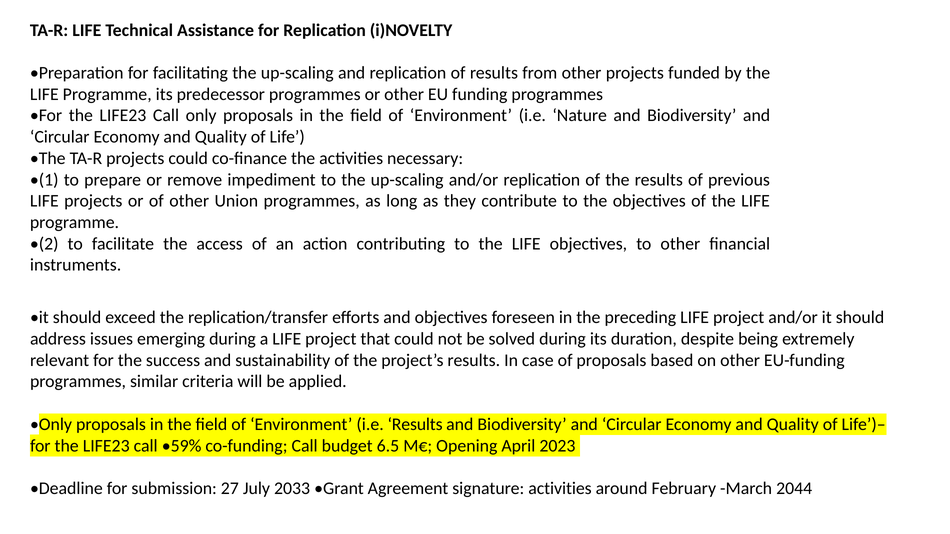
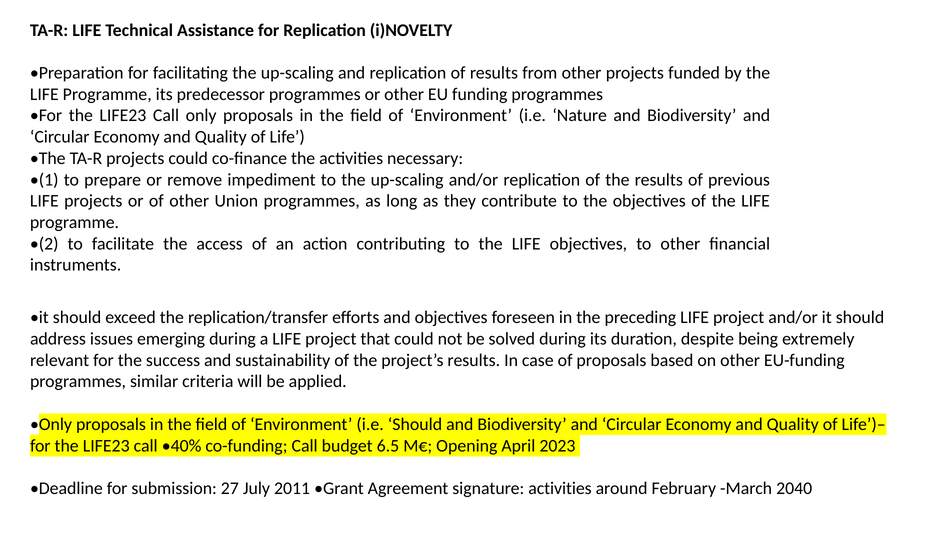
i.e Results: Results -> Should (415, 425)
•59%: •59% -> •40% (182, 446)
2033: 2033 -> 2011 (292, 489)
2044: 2044 -> 2040 (794, 489)
